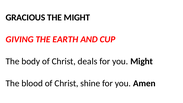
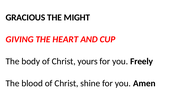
EARTH: EARTH -> HEART (65, 39)
deals: deals -> yours (88, 61)
you Might: Might -> Freely (142, 61)
